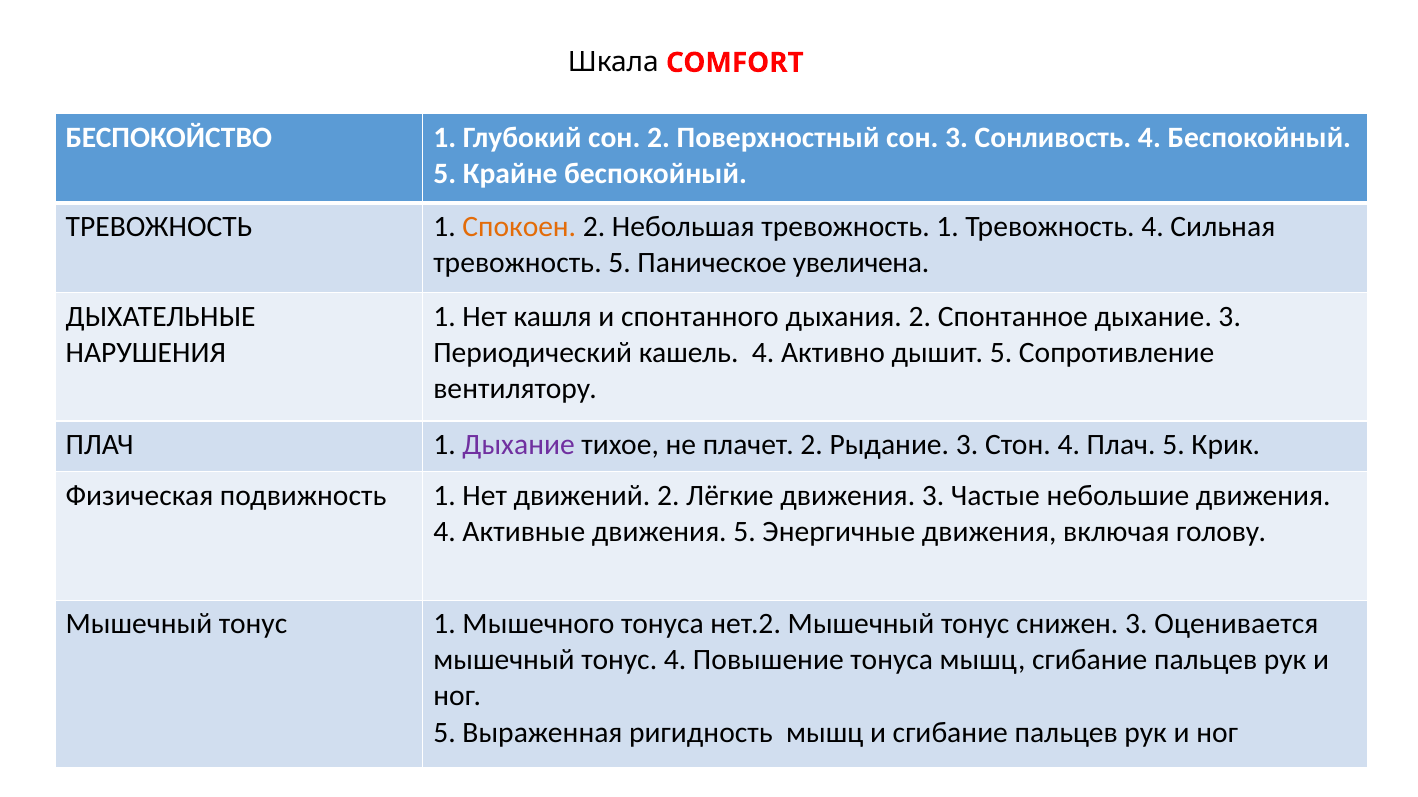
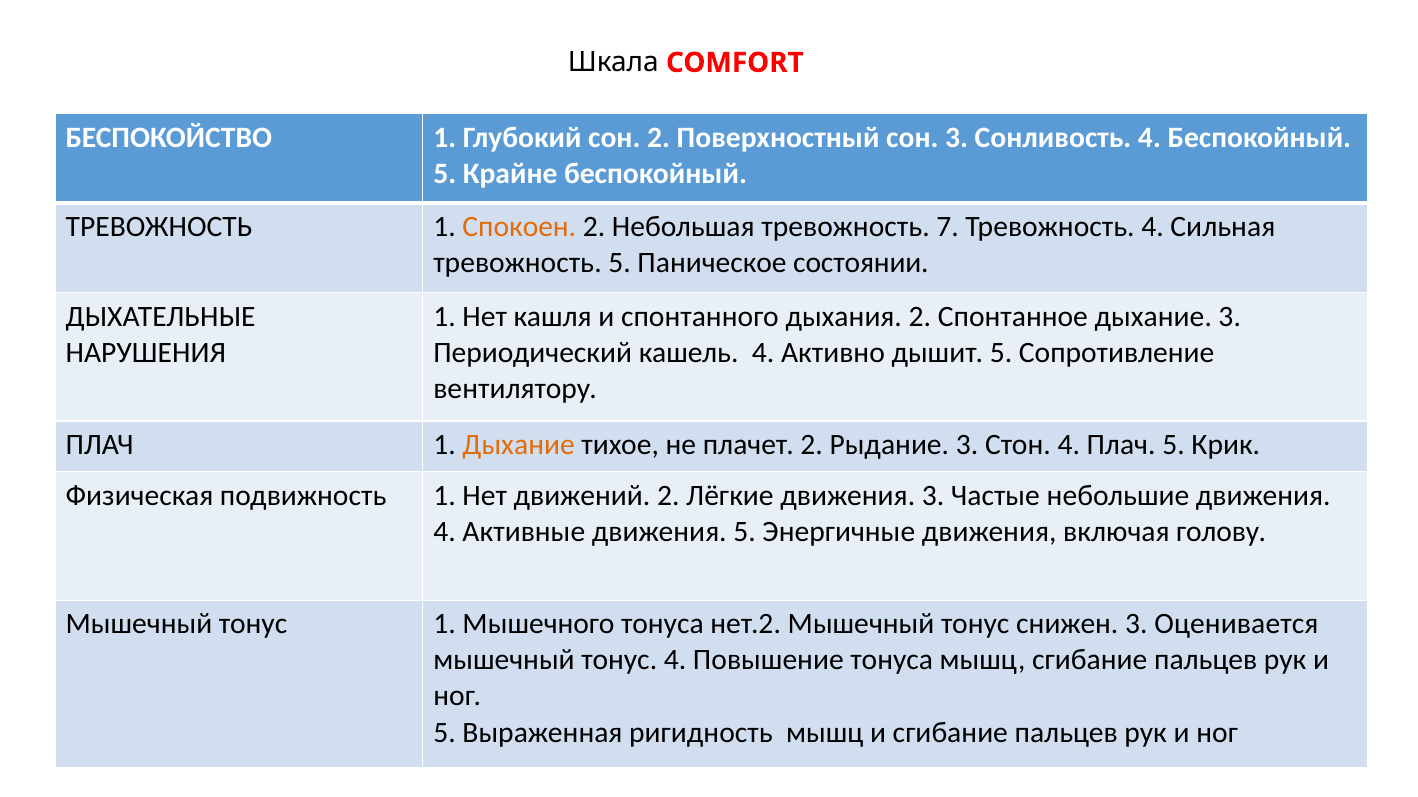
Небольшая тревожность 1: 1 -> 7 (948, 227)
увеличена: увеличена -> состоянии (861, 263)
Дыхание colour: purple -> orange (519, 445)
